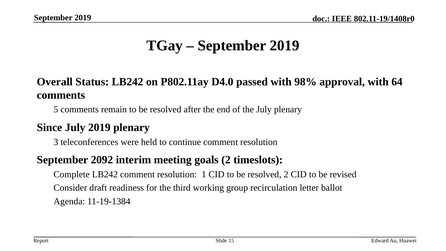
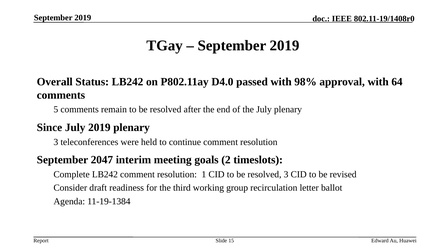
2092: 2092 -> 2047 (102, 160)
resolved 2: 2 -> 3 (286, 174)
